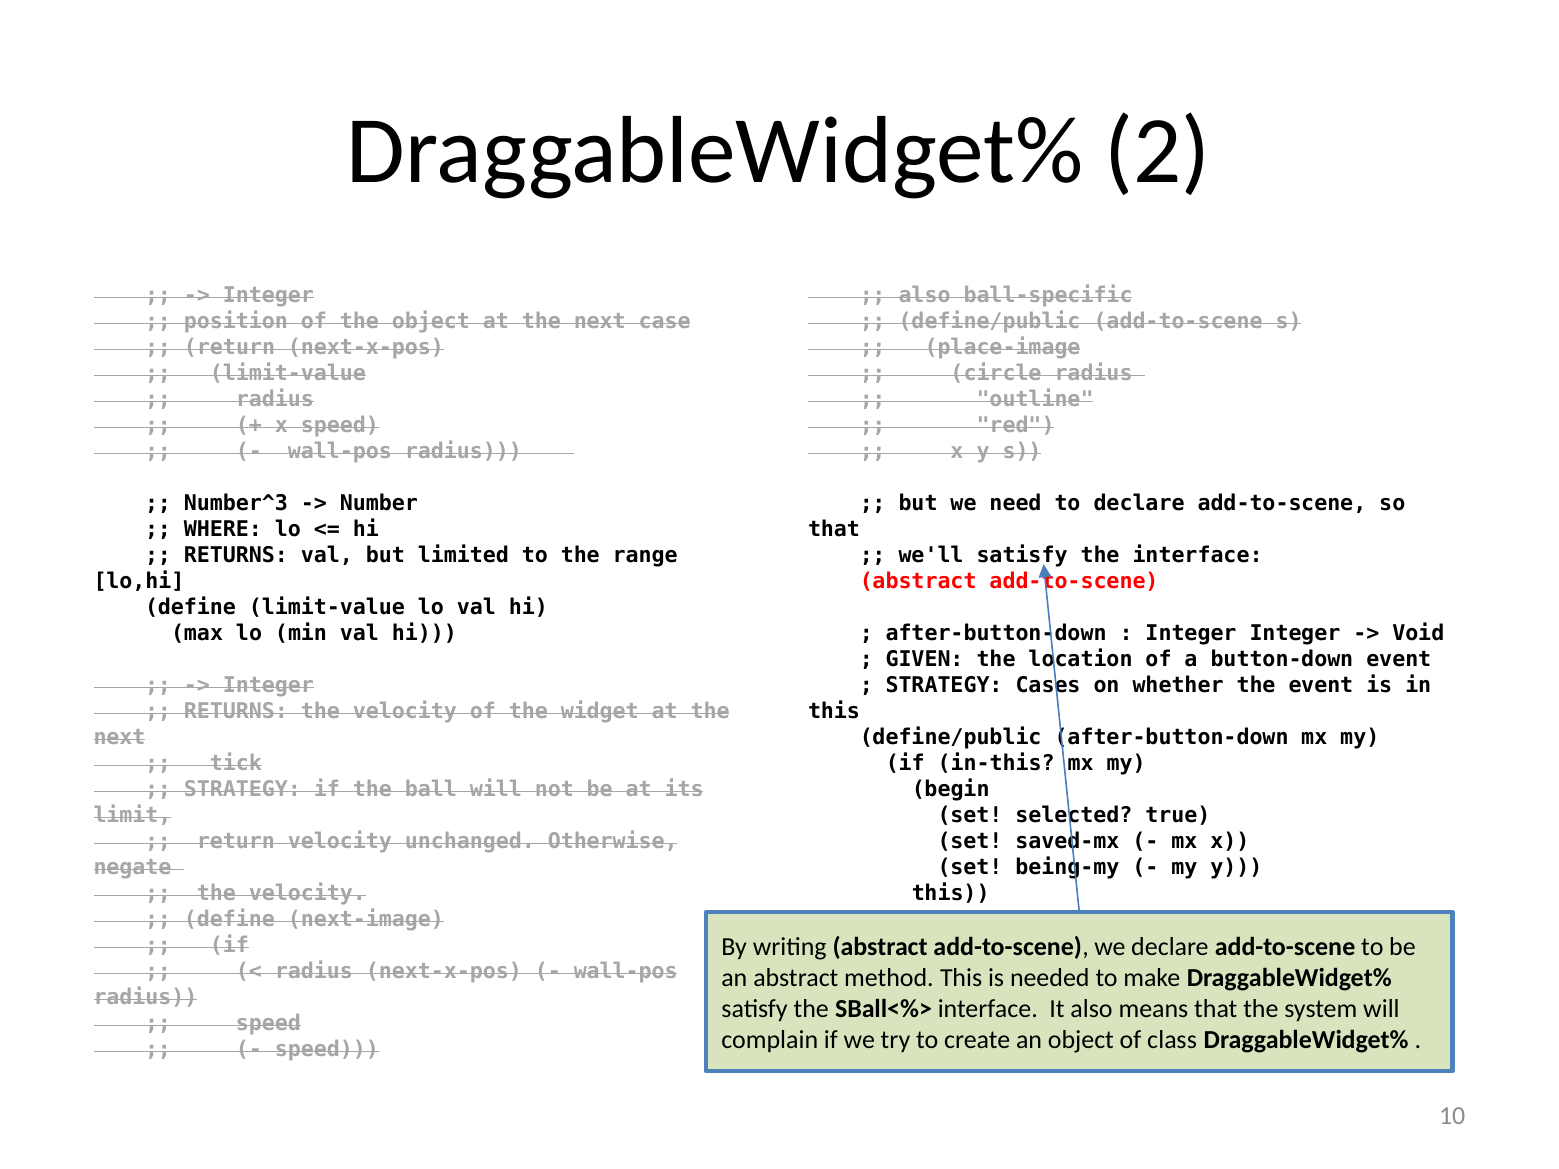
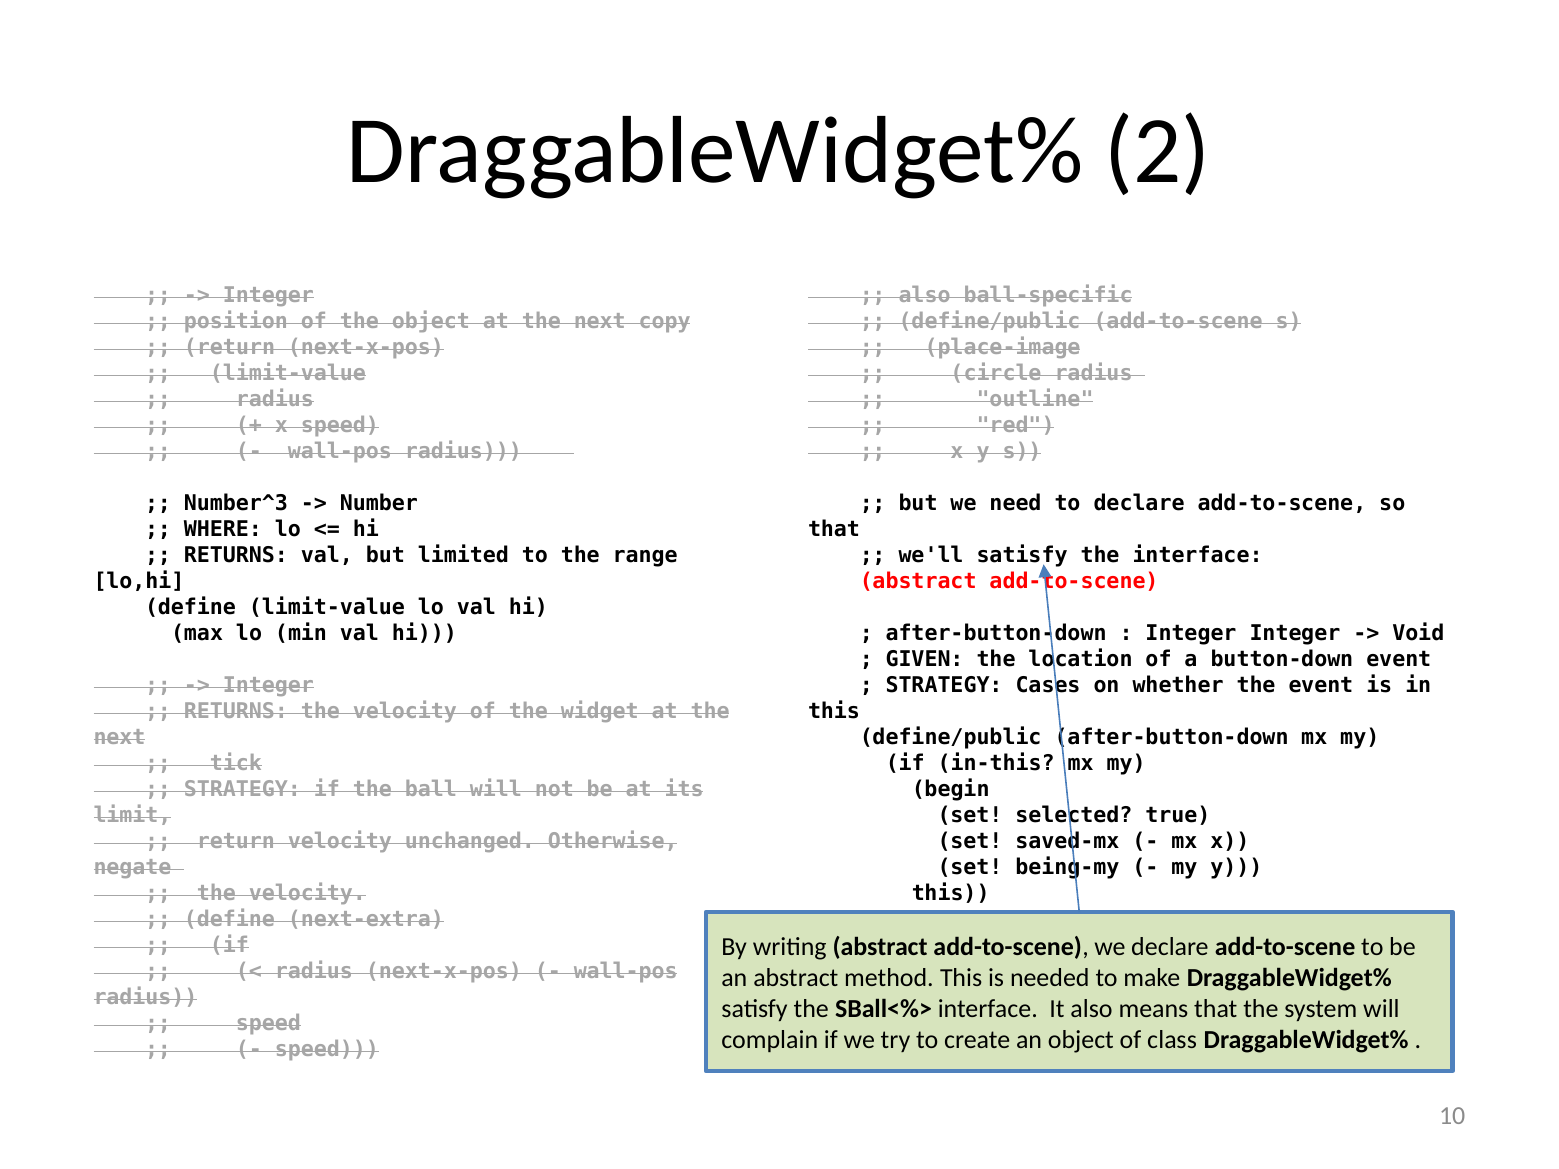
case: case -> copy (665, 321)
next-image: next-image -> next-extra (366, 920)
